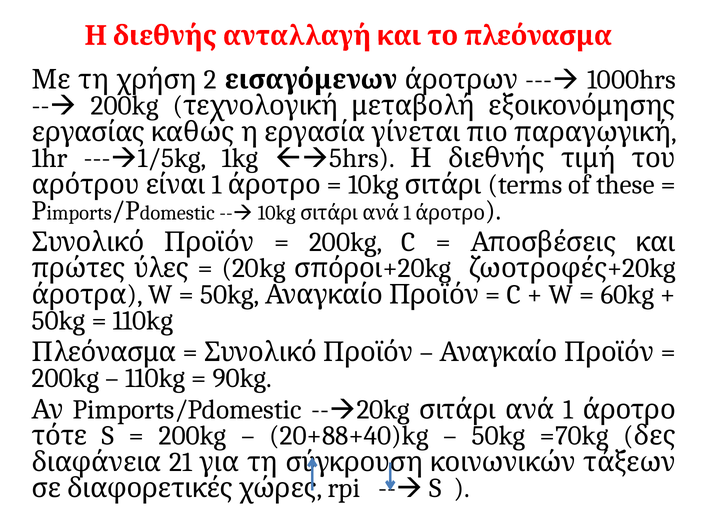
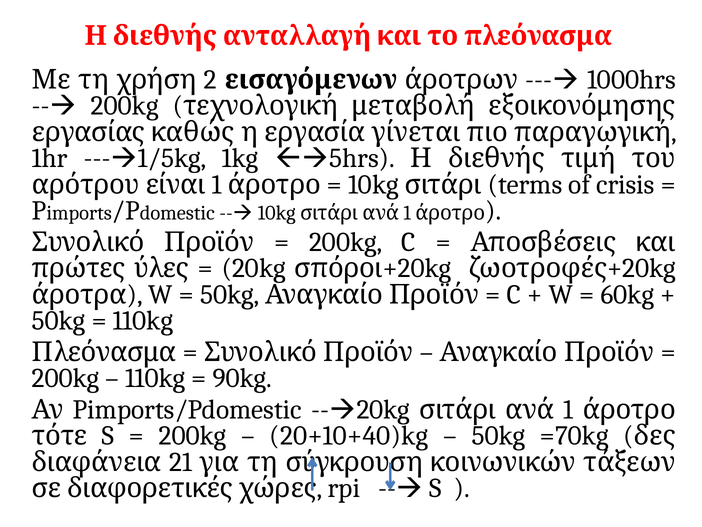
these: these -> crisis (625, 184)
20+88+40)kg: 20+88+40)kg -> 20+10+40)kg (349, 435)
